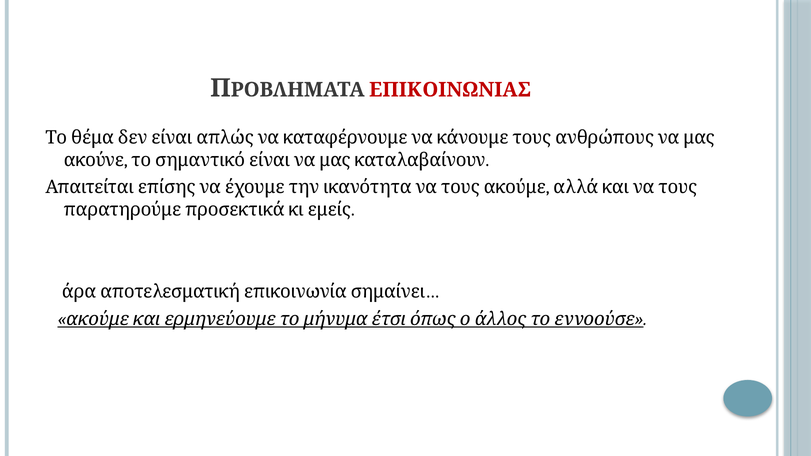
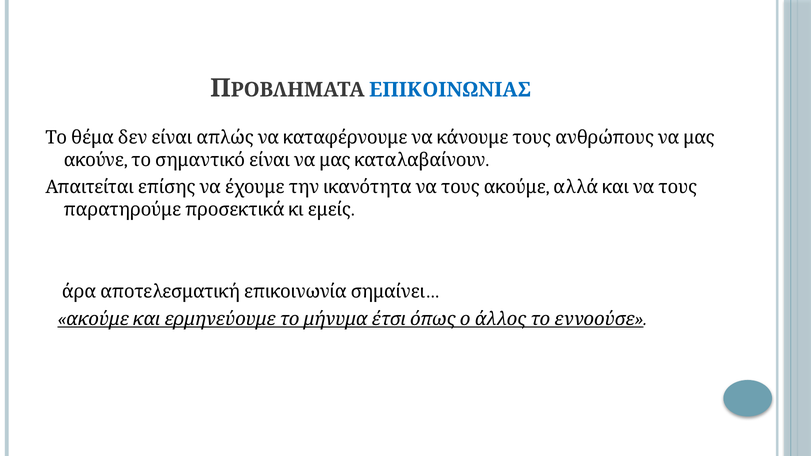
ΕΠΙΚΟΙΝΩΝΙΑΣ colour: red -> blue (450, 90)
